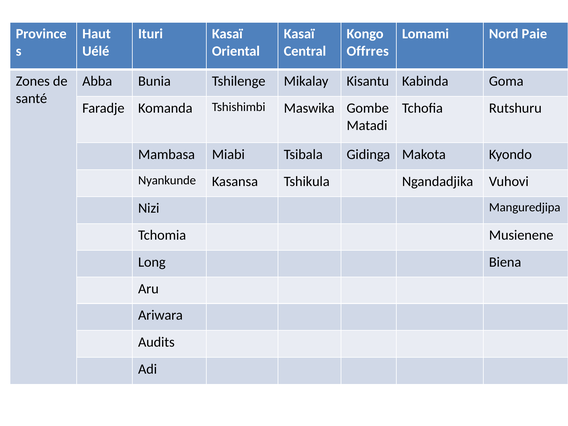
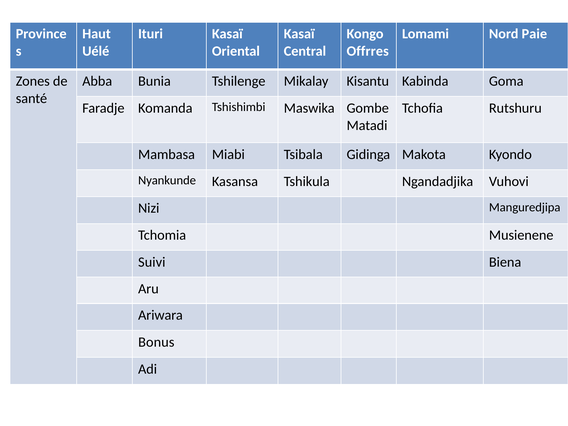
Long: Long -> Suivi (152, 262)
Audits: Audits -> Bonus (156, 342)
